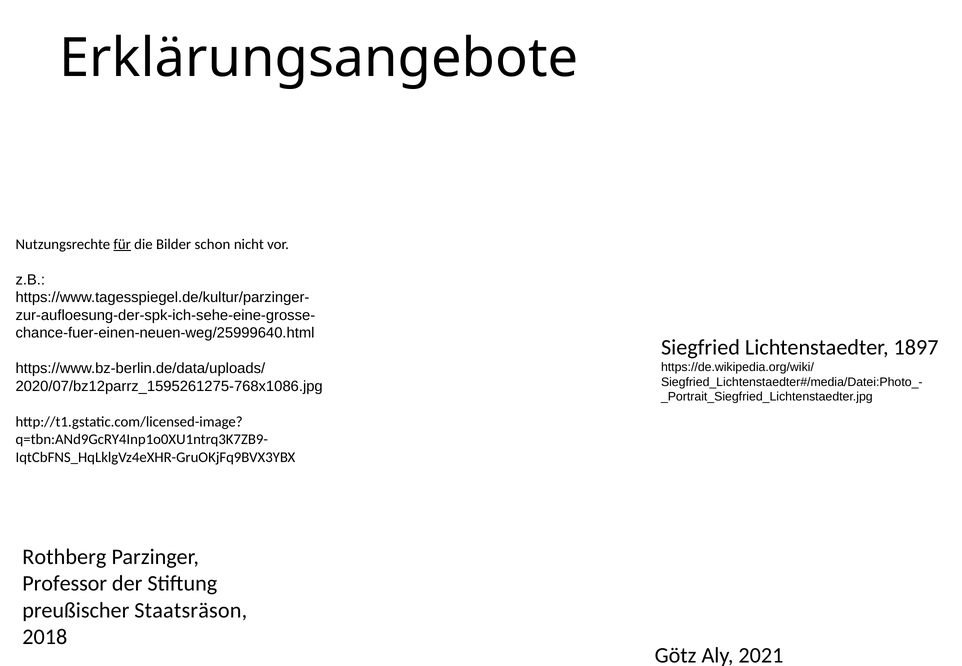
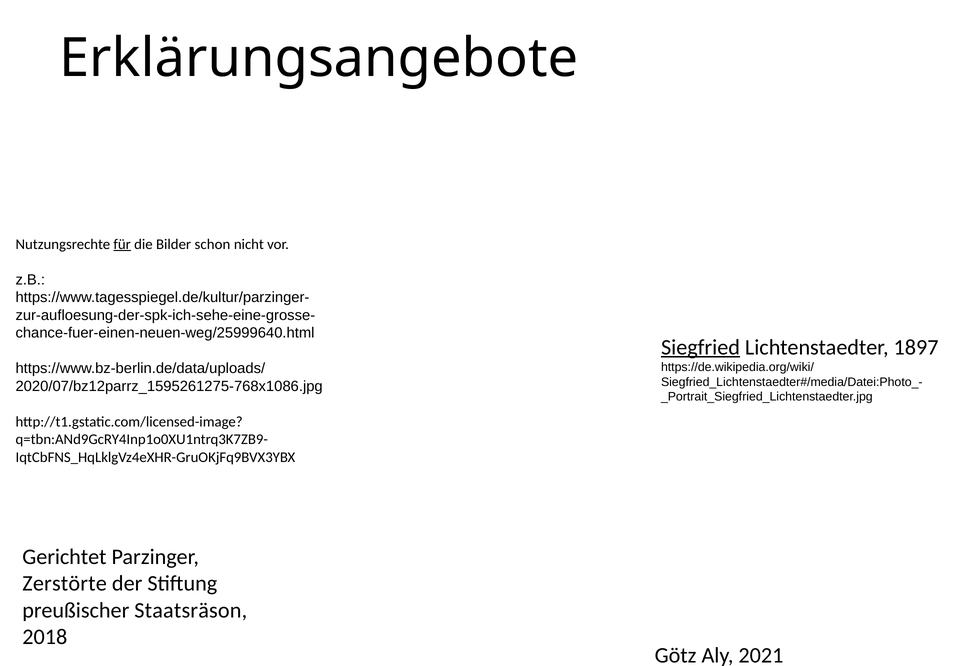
Siegfried underline: none -> present (700, 347)
Rothberg: Rothberg -> Gerichtet (64, 557)
Professor: Professor -> Zerstörte (65, 584)
